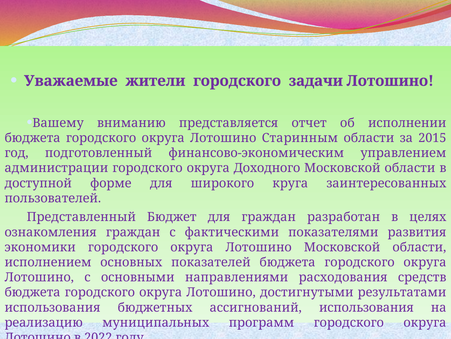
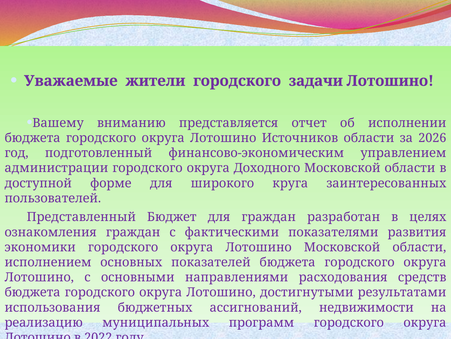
Старинным: Старинным -> Источников (300, 138)
2015: 2015 -> 2026 (432, 138)
ассигнований использования: использования -> недвижимости (366, 307)
